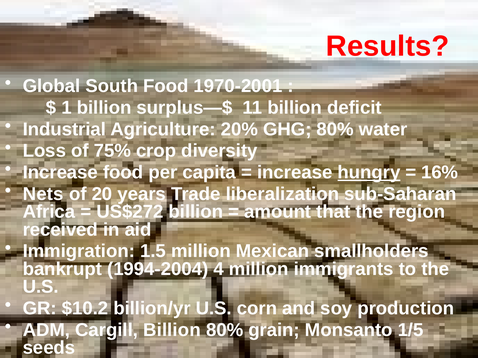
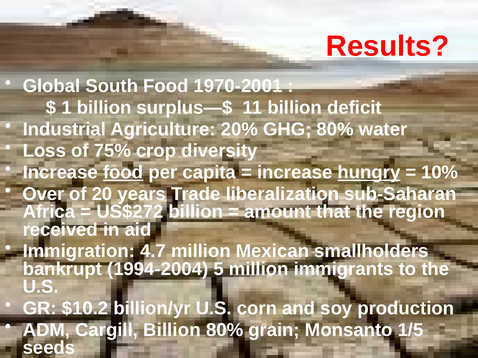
food underline: none -> present (123, 173)
16%: 16% -> 10% (440, 173)
Nets: Nets -> Over (43, 194)
1.5: 1.5 -> 4.7 (153, 251)
4: 4 -> 5 (219, 269)
